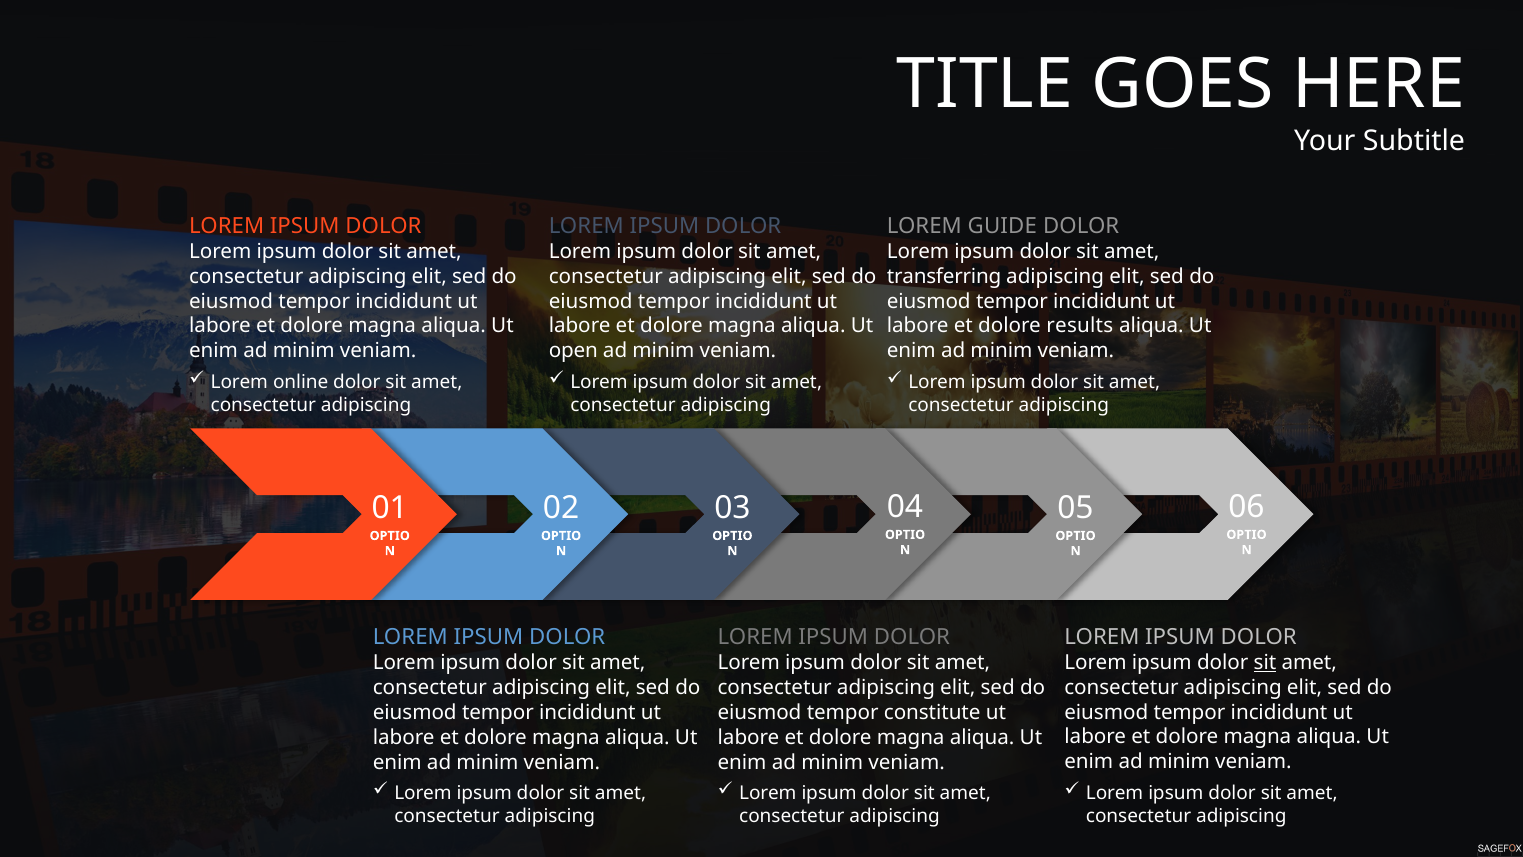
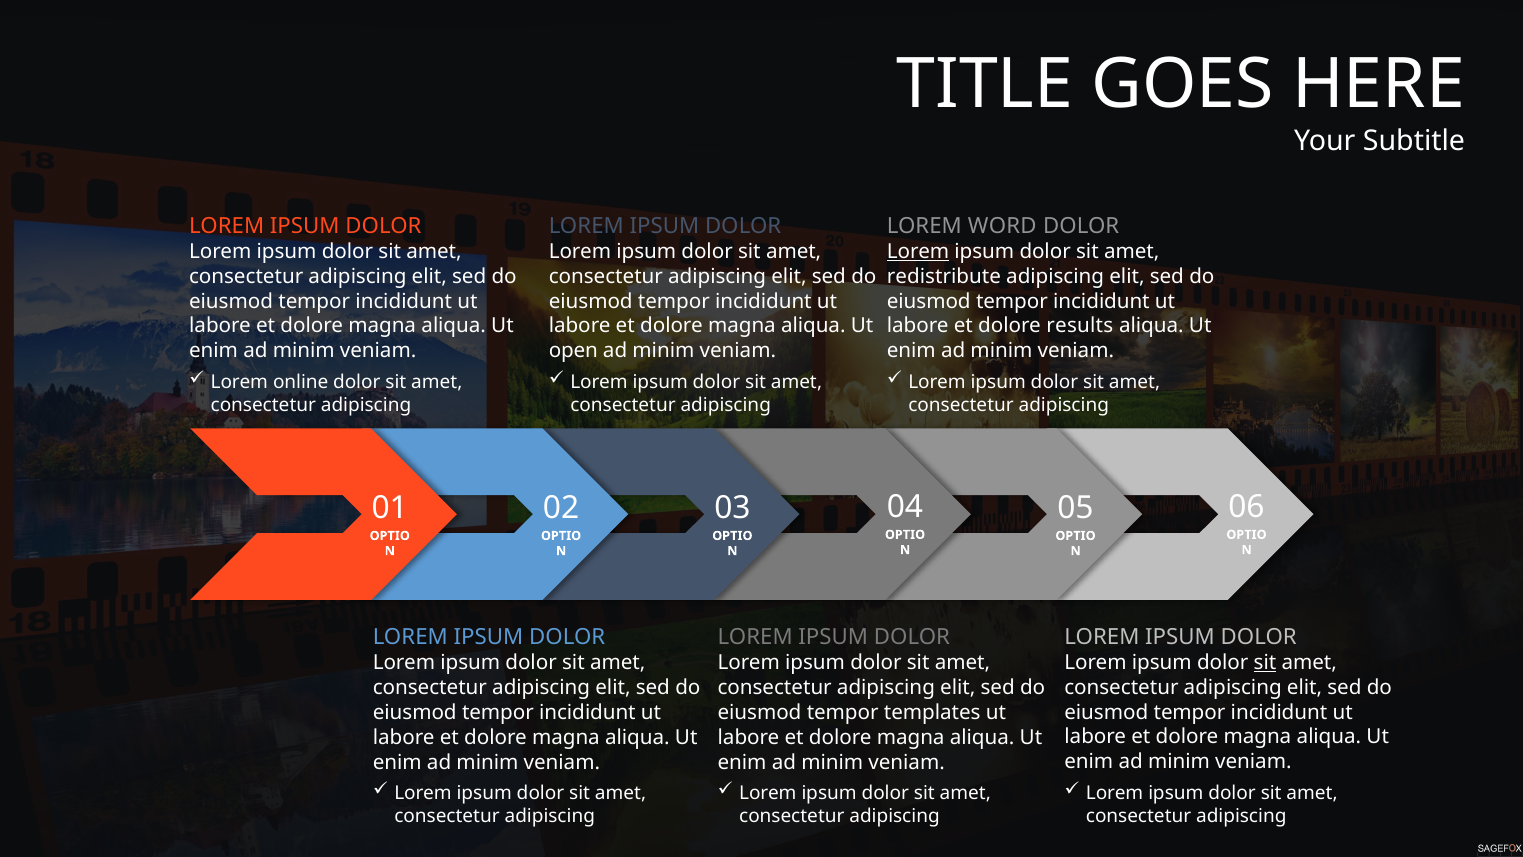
GUIDE: GUIDE -> WORD (1002, 226)
Lorem underline: none -> present (918, 252)
transferring: transferring -> redistribute (944, 277)
constitute: constitute -> templates (932, 712)
